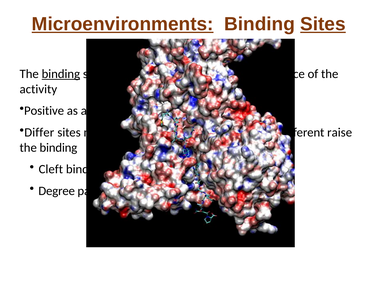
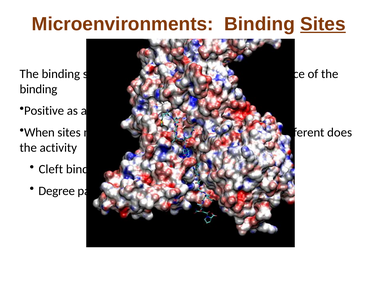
Microenvironments underline: present -> none (123, 24)
binding underline: present -> none (61, 74)
activity: activity -> binding (38, 89)
Differ: Differ -> When (39, 132)
raise: raise -> does (340, 132)
binding: binding -> activity (58, 148)
